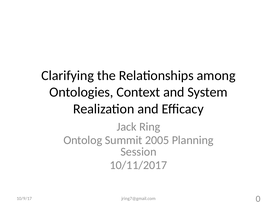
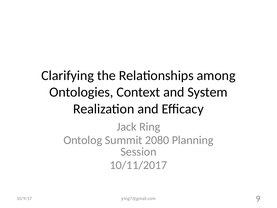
2005: 2005 -> 2080 (157, 140)
0: 0 -> 9 (258, 199)
